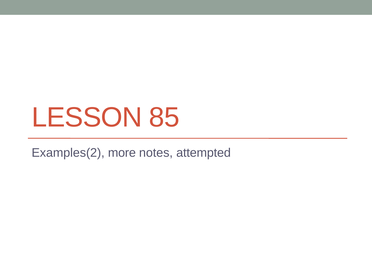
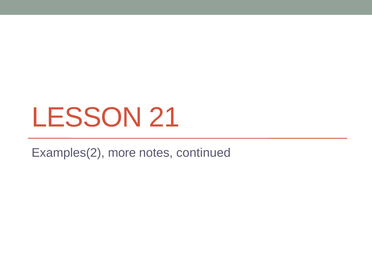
85: 85 -> 21 (164, 118)
attempted: attempted -> continued (203, 153)
